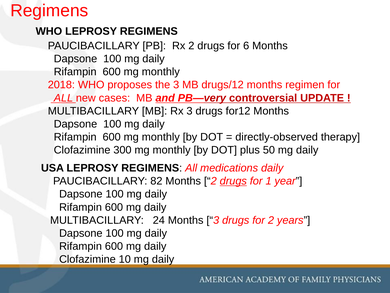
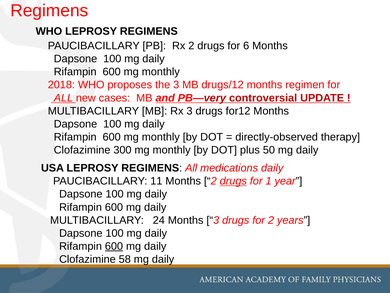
82: 82 -> 11 (156, 181)
600 underline: none -> present (114, 246)
10: 10 -> 58 (125, 259)
